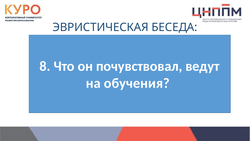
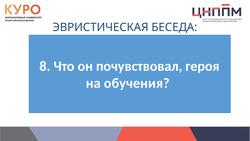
ведут: ведут -> героя (203, 66)
